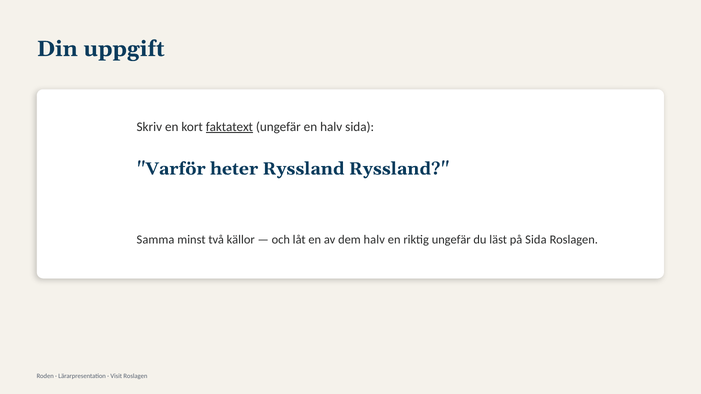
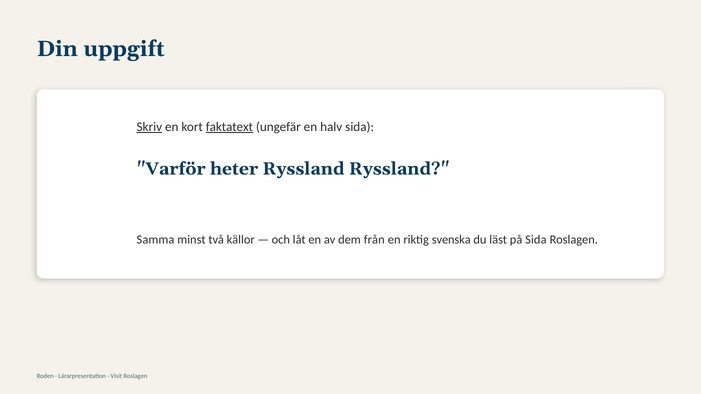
Skriv underline: none -> present (149, 127)
dem halv: halv -> från (374, 240)
riktig ungefär: ungefär -> svenska (451, 240)
